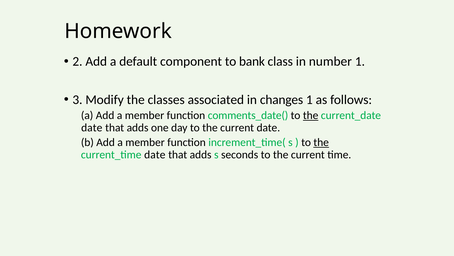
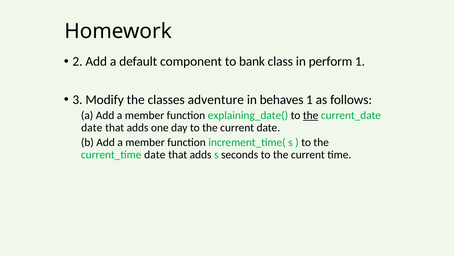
number: number -> perform (330, 61)
associated: associated -> adventure (216, 99)
changes: changes -> behaves (282, 99)
comments_date(: comments_date( -> explaining_date( (248, 115)
the underline: present -> none (321, 142)
